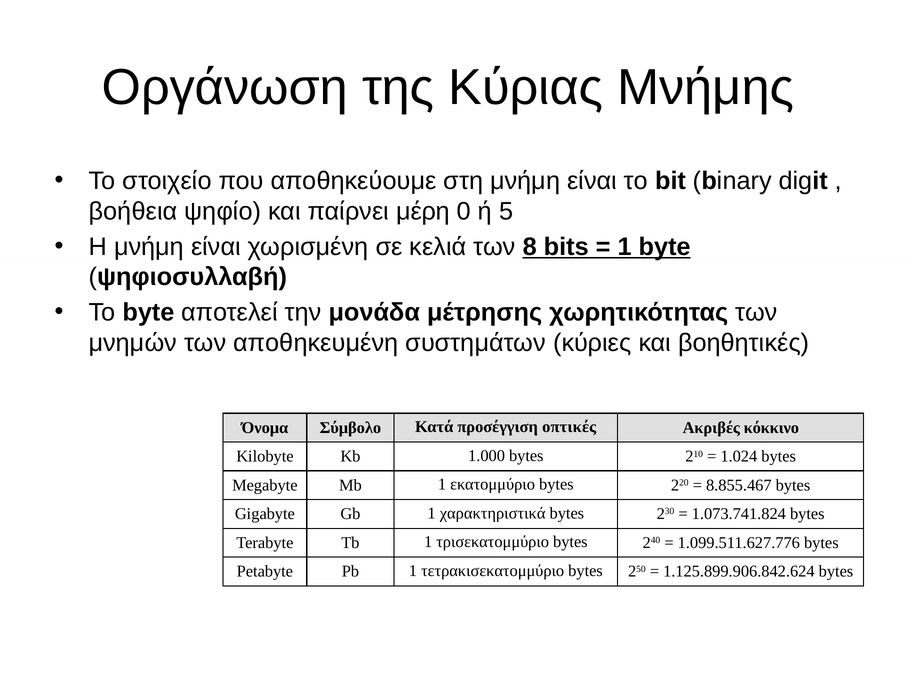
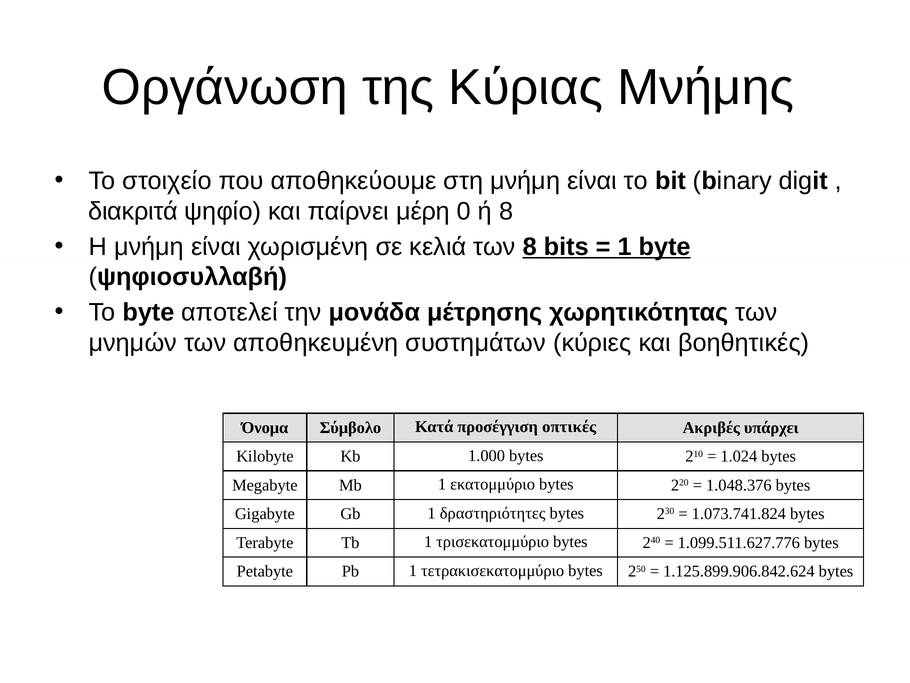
βοήθεια: βοήθεια -> διακριτά (133, 211)
ή 5: 5 -> 8 (506, 211)
κόκκινο: κόκκινο -> υπάρχει (771, 427)
8.855.467: 8.855.467 -> 1.048.376 (739, 485)
χαρακτηριστικά: χαρακτηριστικά -> δραστηριότητες (493, 513)
